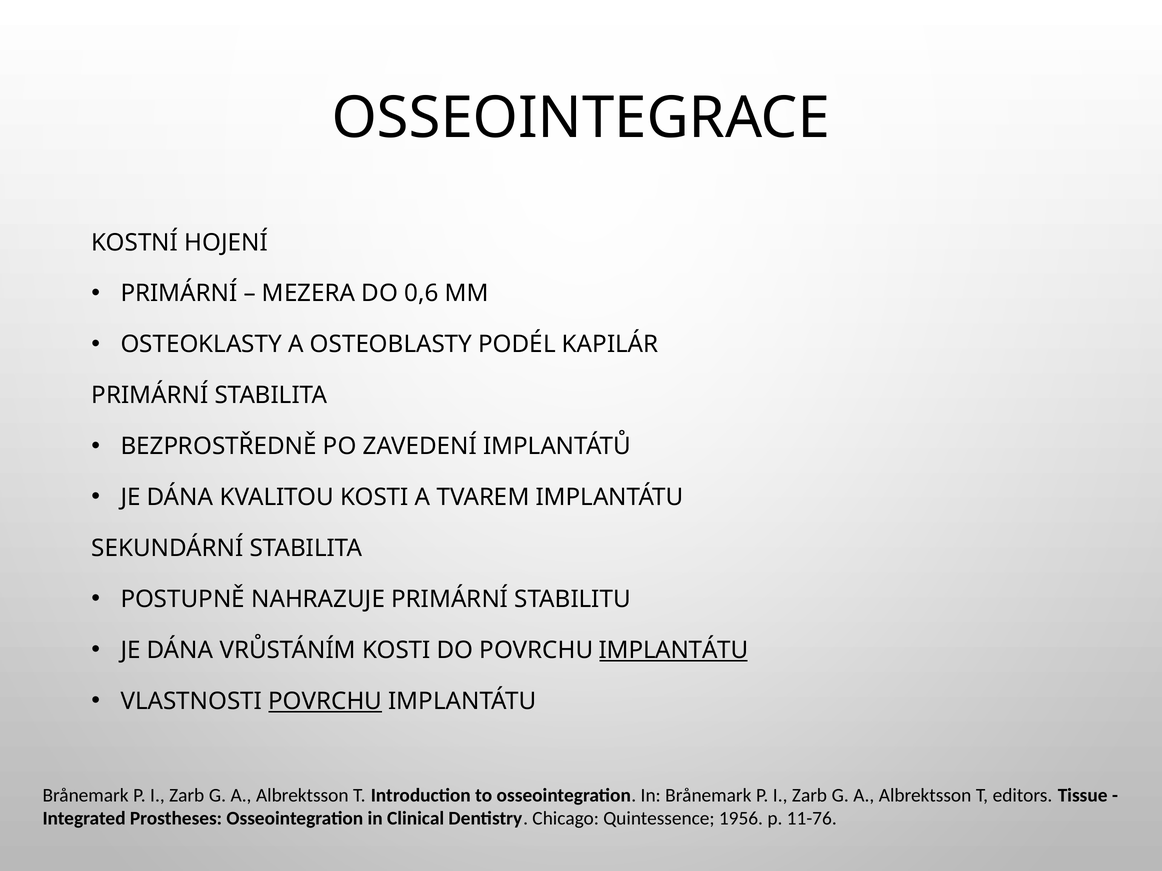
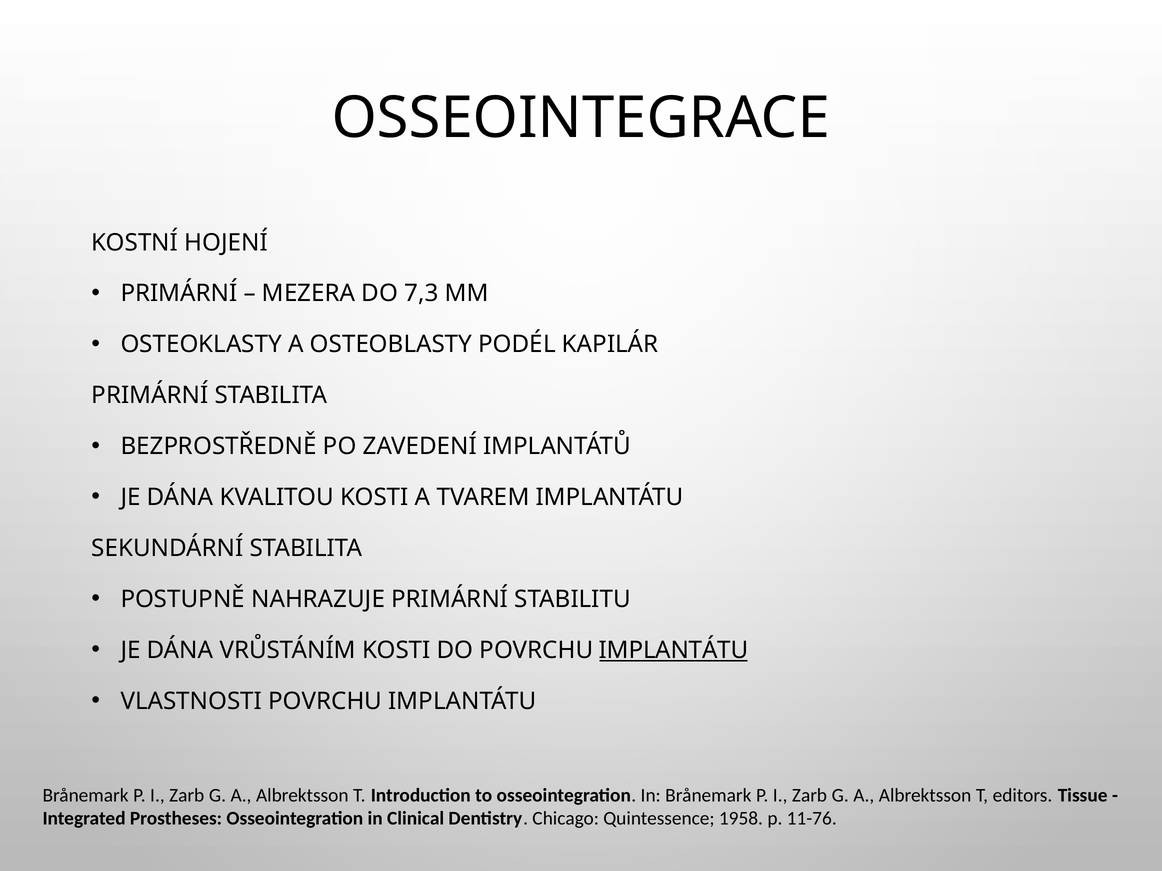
0,6: 0,6 -> 7,3 (421, 294)
POVRCHU underline: present -> none (325, 702)
1956: 1956 -> 1958 (741, 819)
